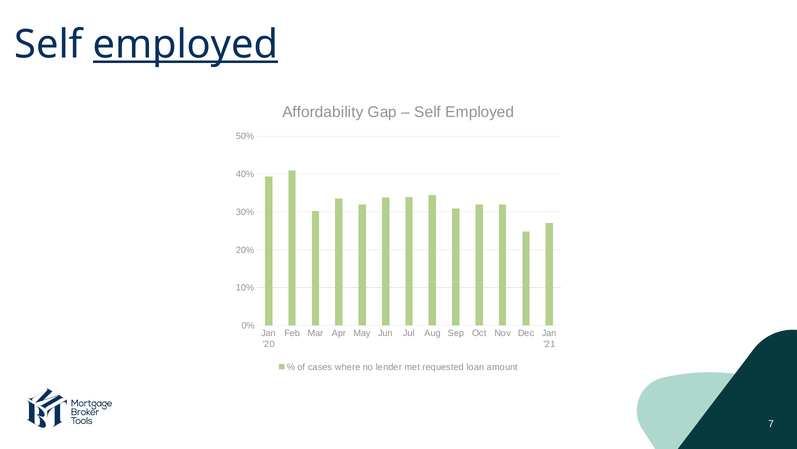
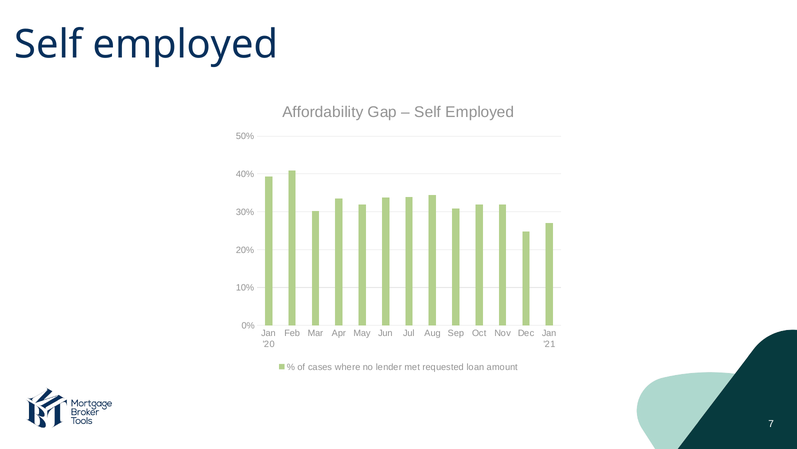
employed underline: present -> none (185, 44)
